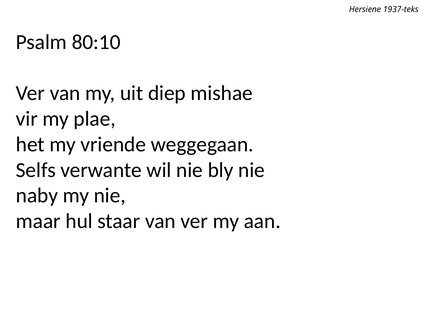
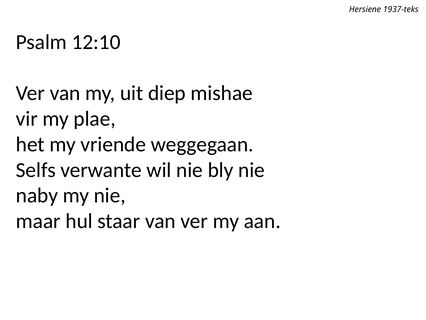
80:10: 80:10 -> 12:10 (96, 42)
